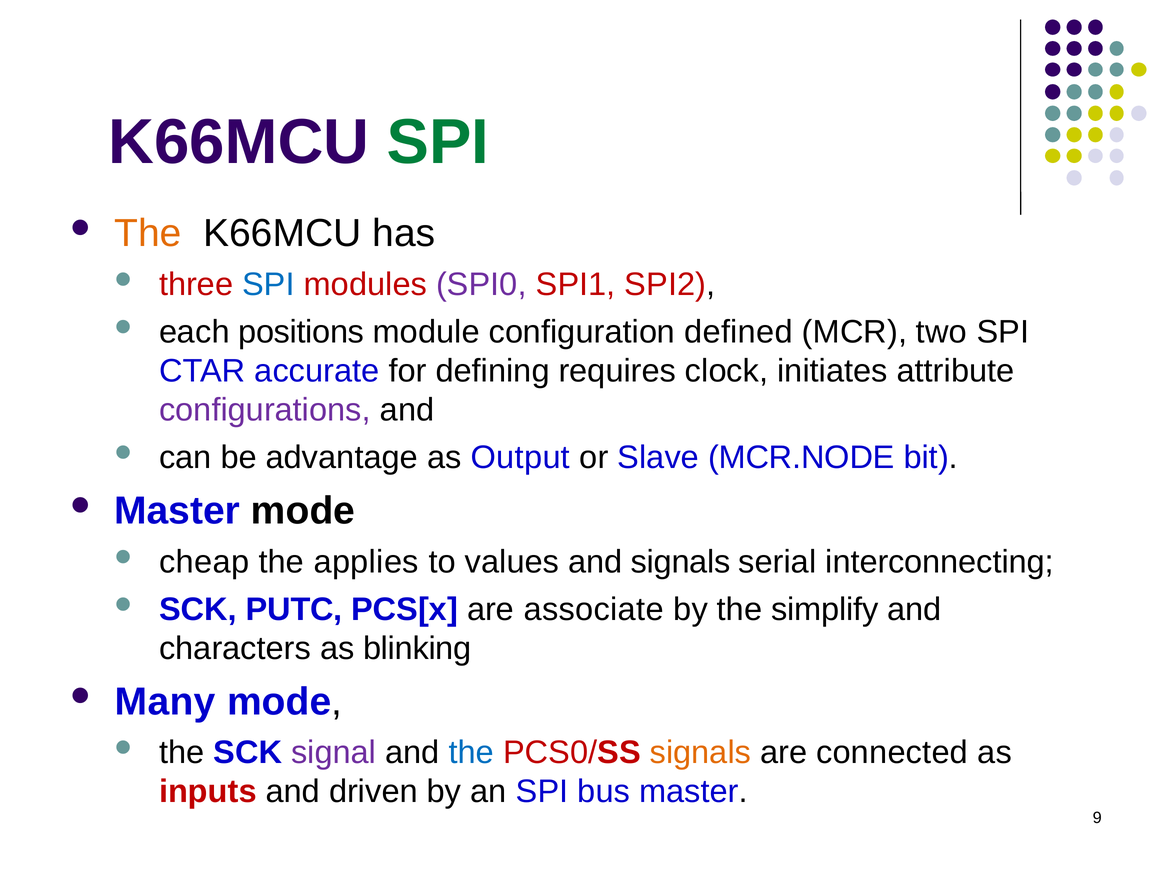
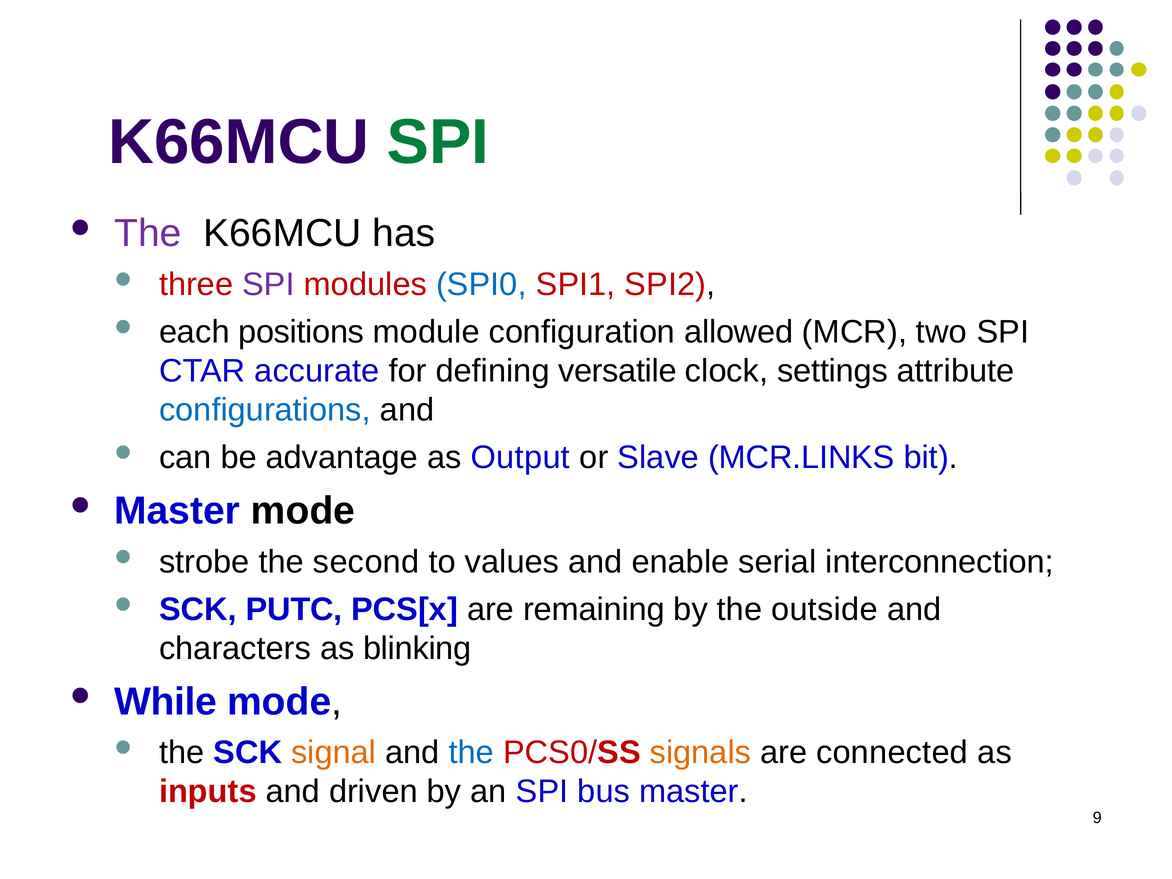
The colour: orange -> purple (148, 233)
SPI colour: blue -> purple (268, 284)
SPI0 colour: purple -> blue (481, 284)
defined: defined -> allowed (739, 332)
requires: requires -> versatile (617, 371)
initiates: initiates -> settings (833, 371)
configurations colour: purple -> blue (265, 410)
MCR.NODE: MCR.NODE -> MCR.LINKS (801, 458)
cheap: cheap -> strobe (204, 562)
applies: applies -> second (366, 562)
and signals: signals -> enable (681, 562)
interconnecting: interconnecting -> interconnection (940, 562)
associate: associate -> remaining (594, 609)
simplify: simplify -> outside (825, 609)
Many: Many -> While (165, 702)
signal colour: purple -> orange (334, 753)
